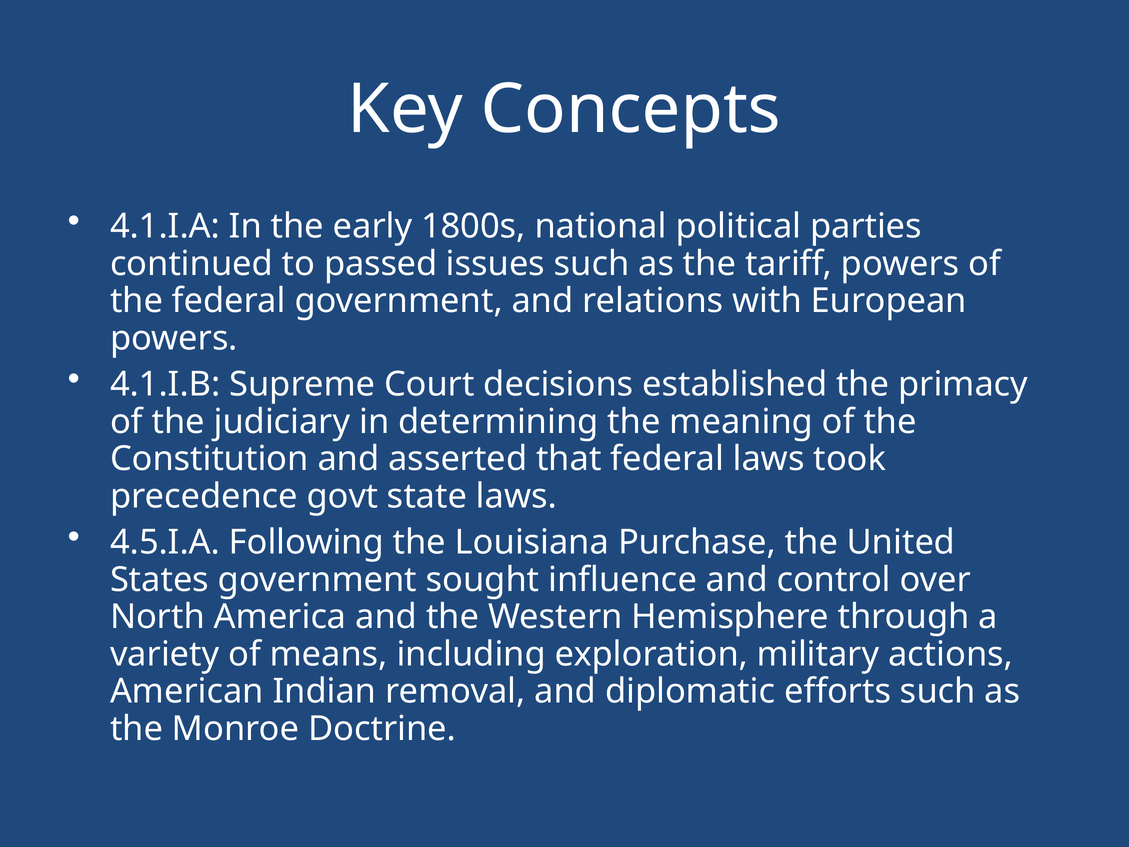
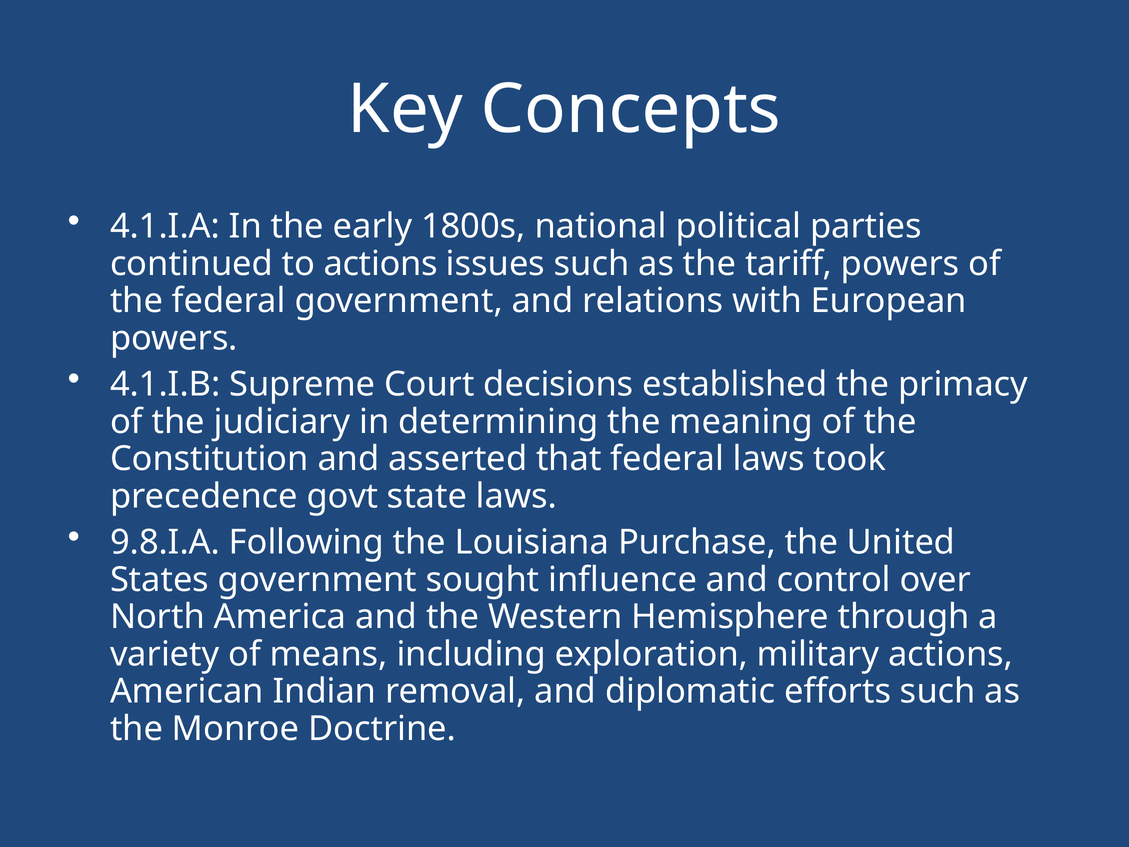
to passed: passed -> actions (381, 264)
4.5.I.A: 4.5.I.A -> 9.8.I.A (165, 542)
